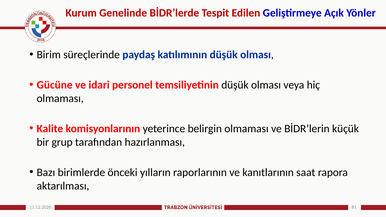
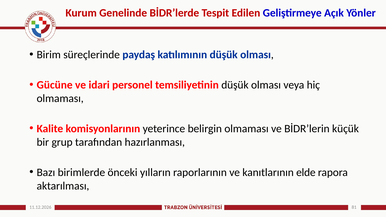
saat: saat -> elde (306, 172)
